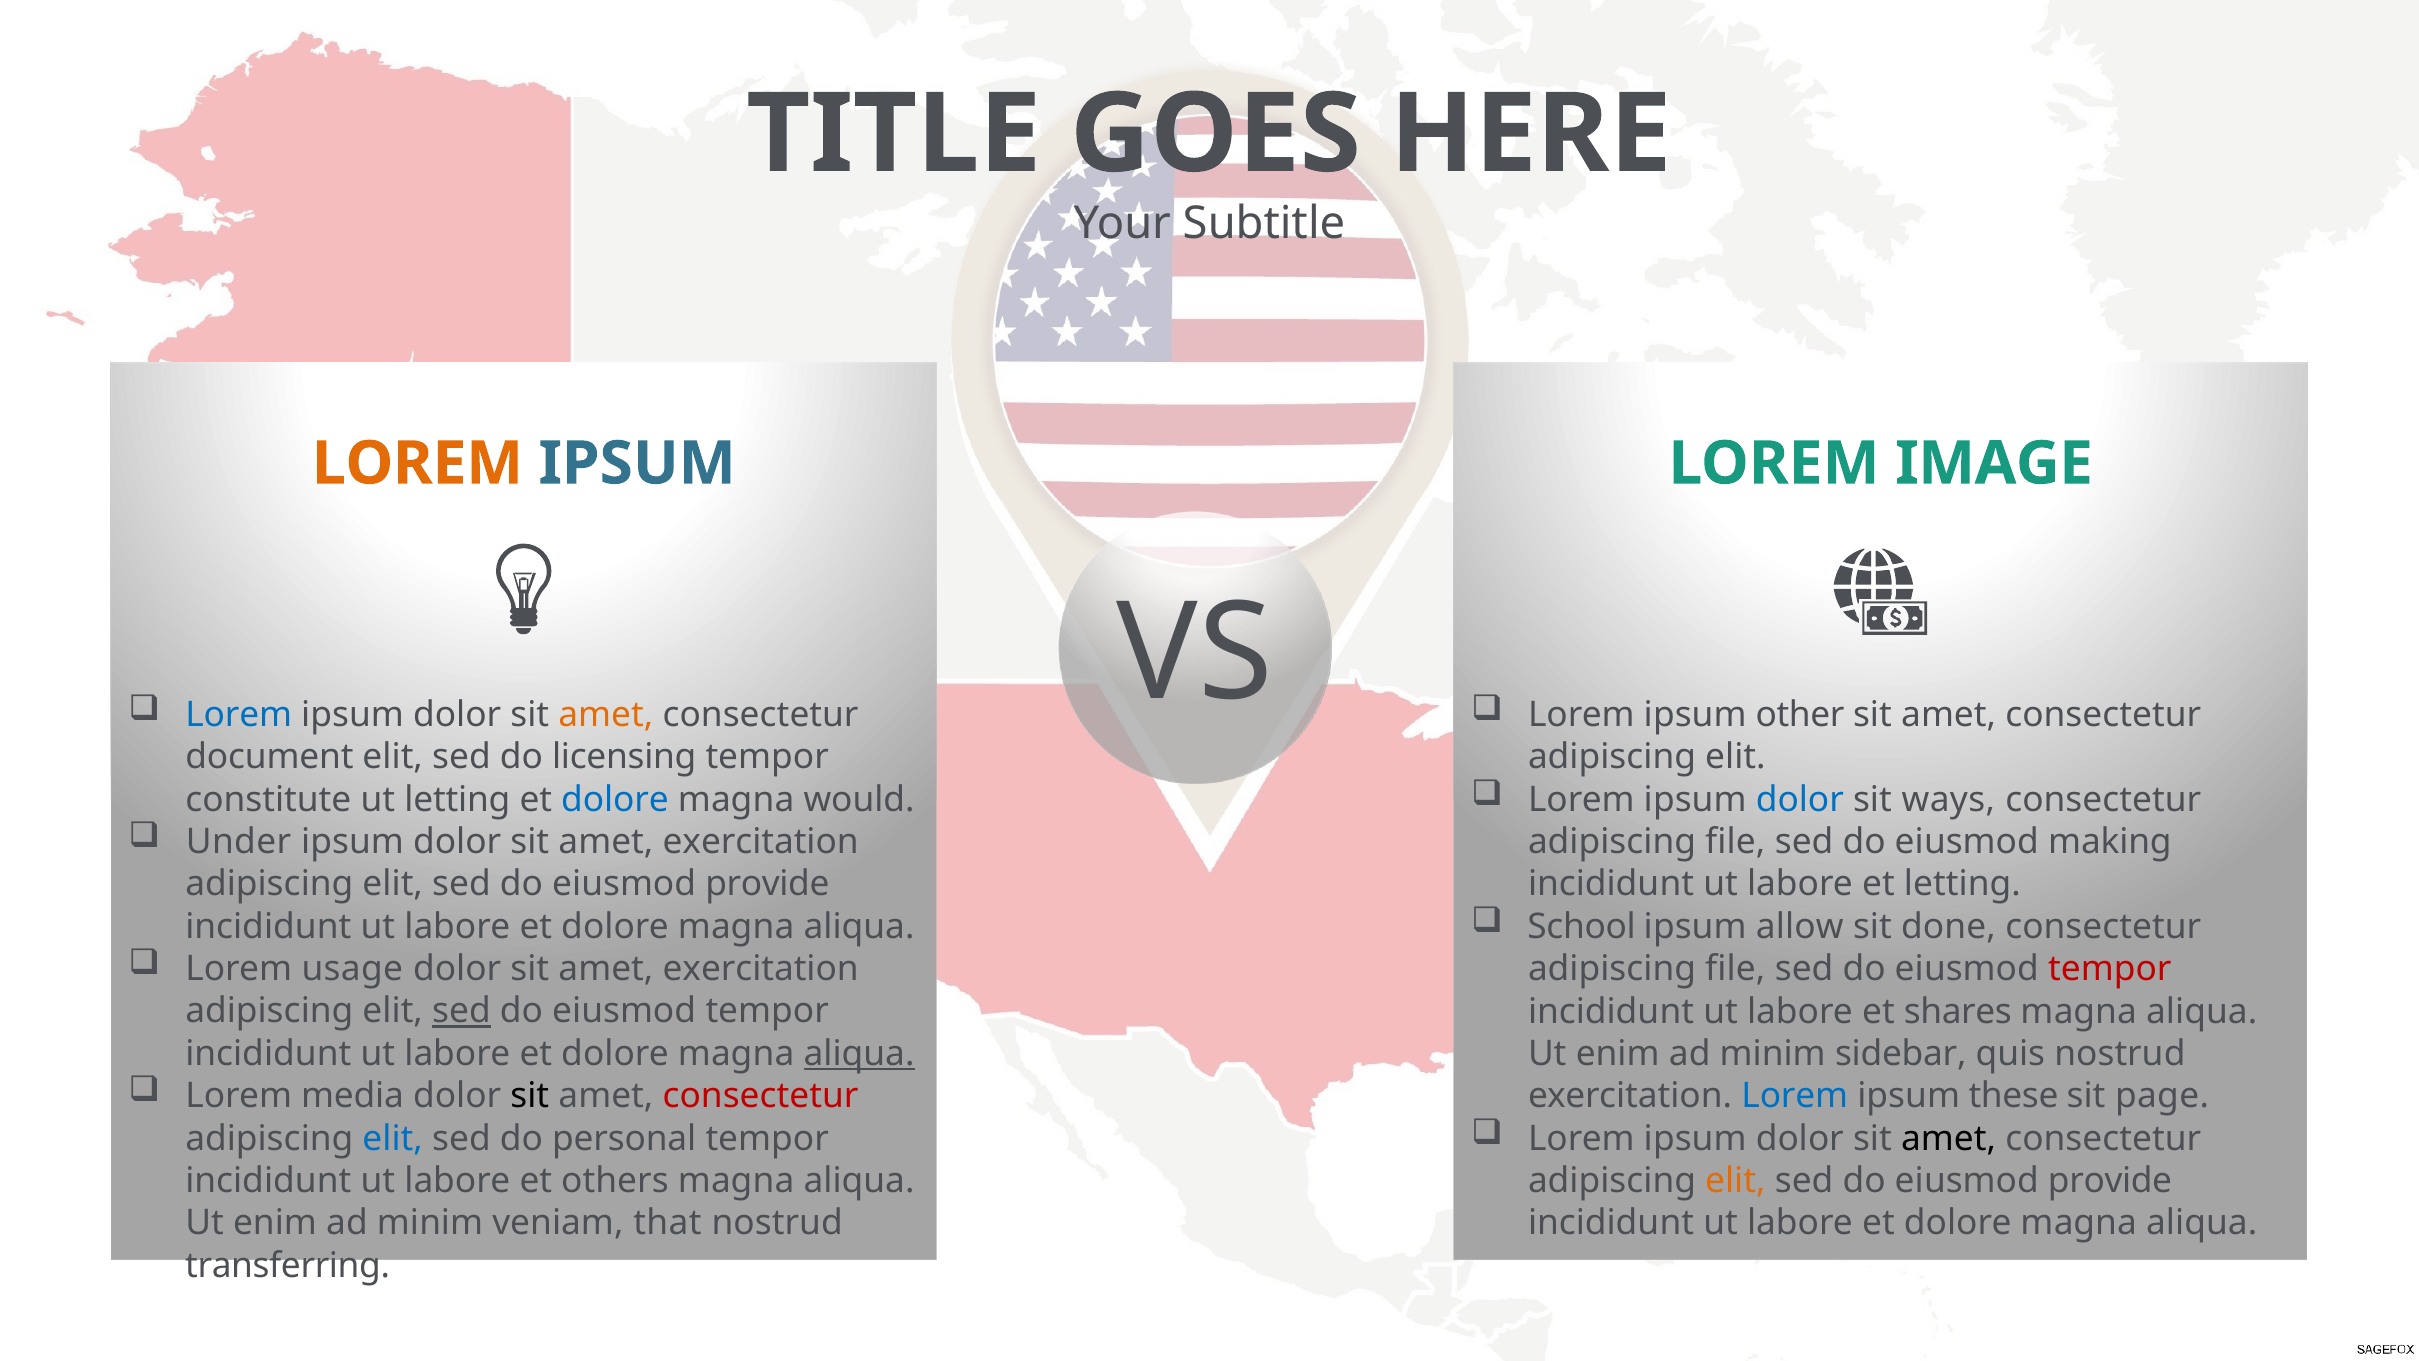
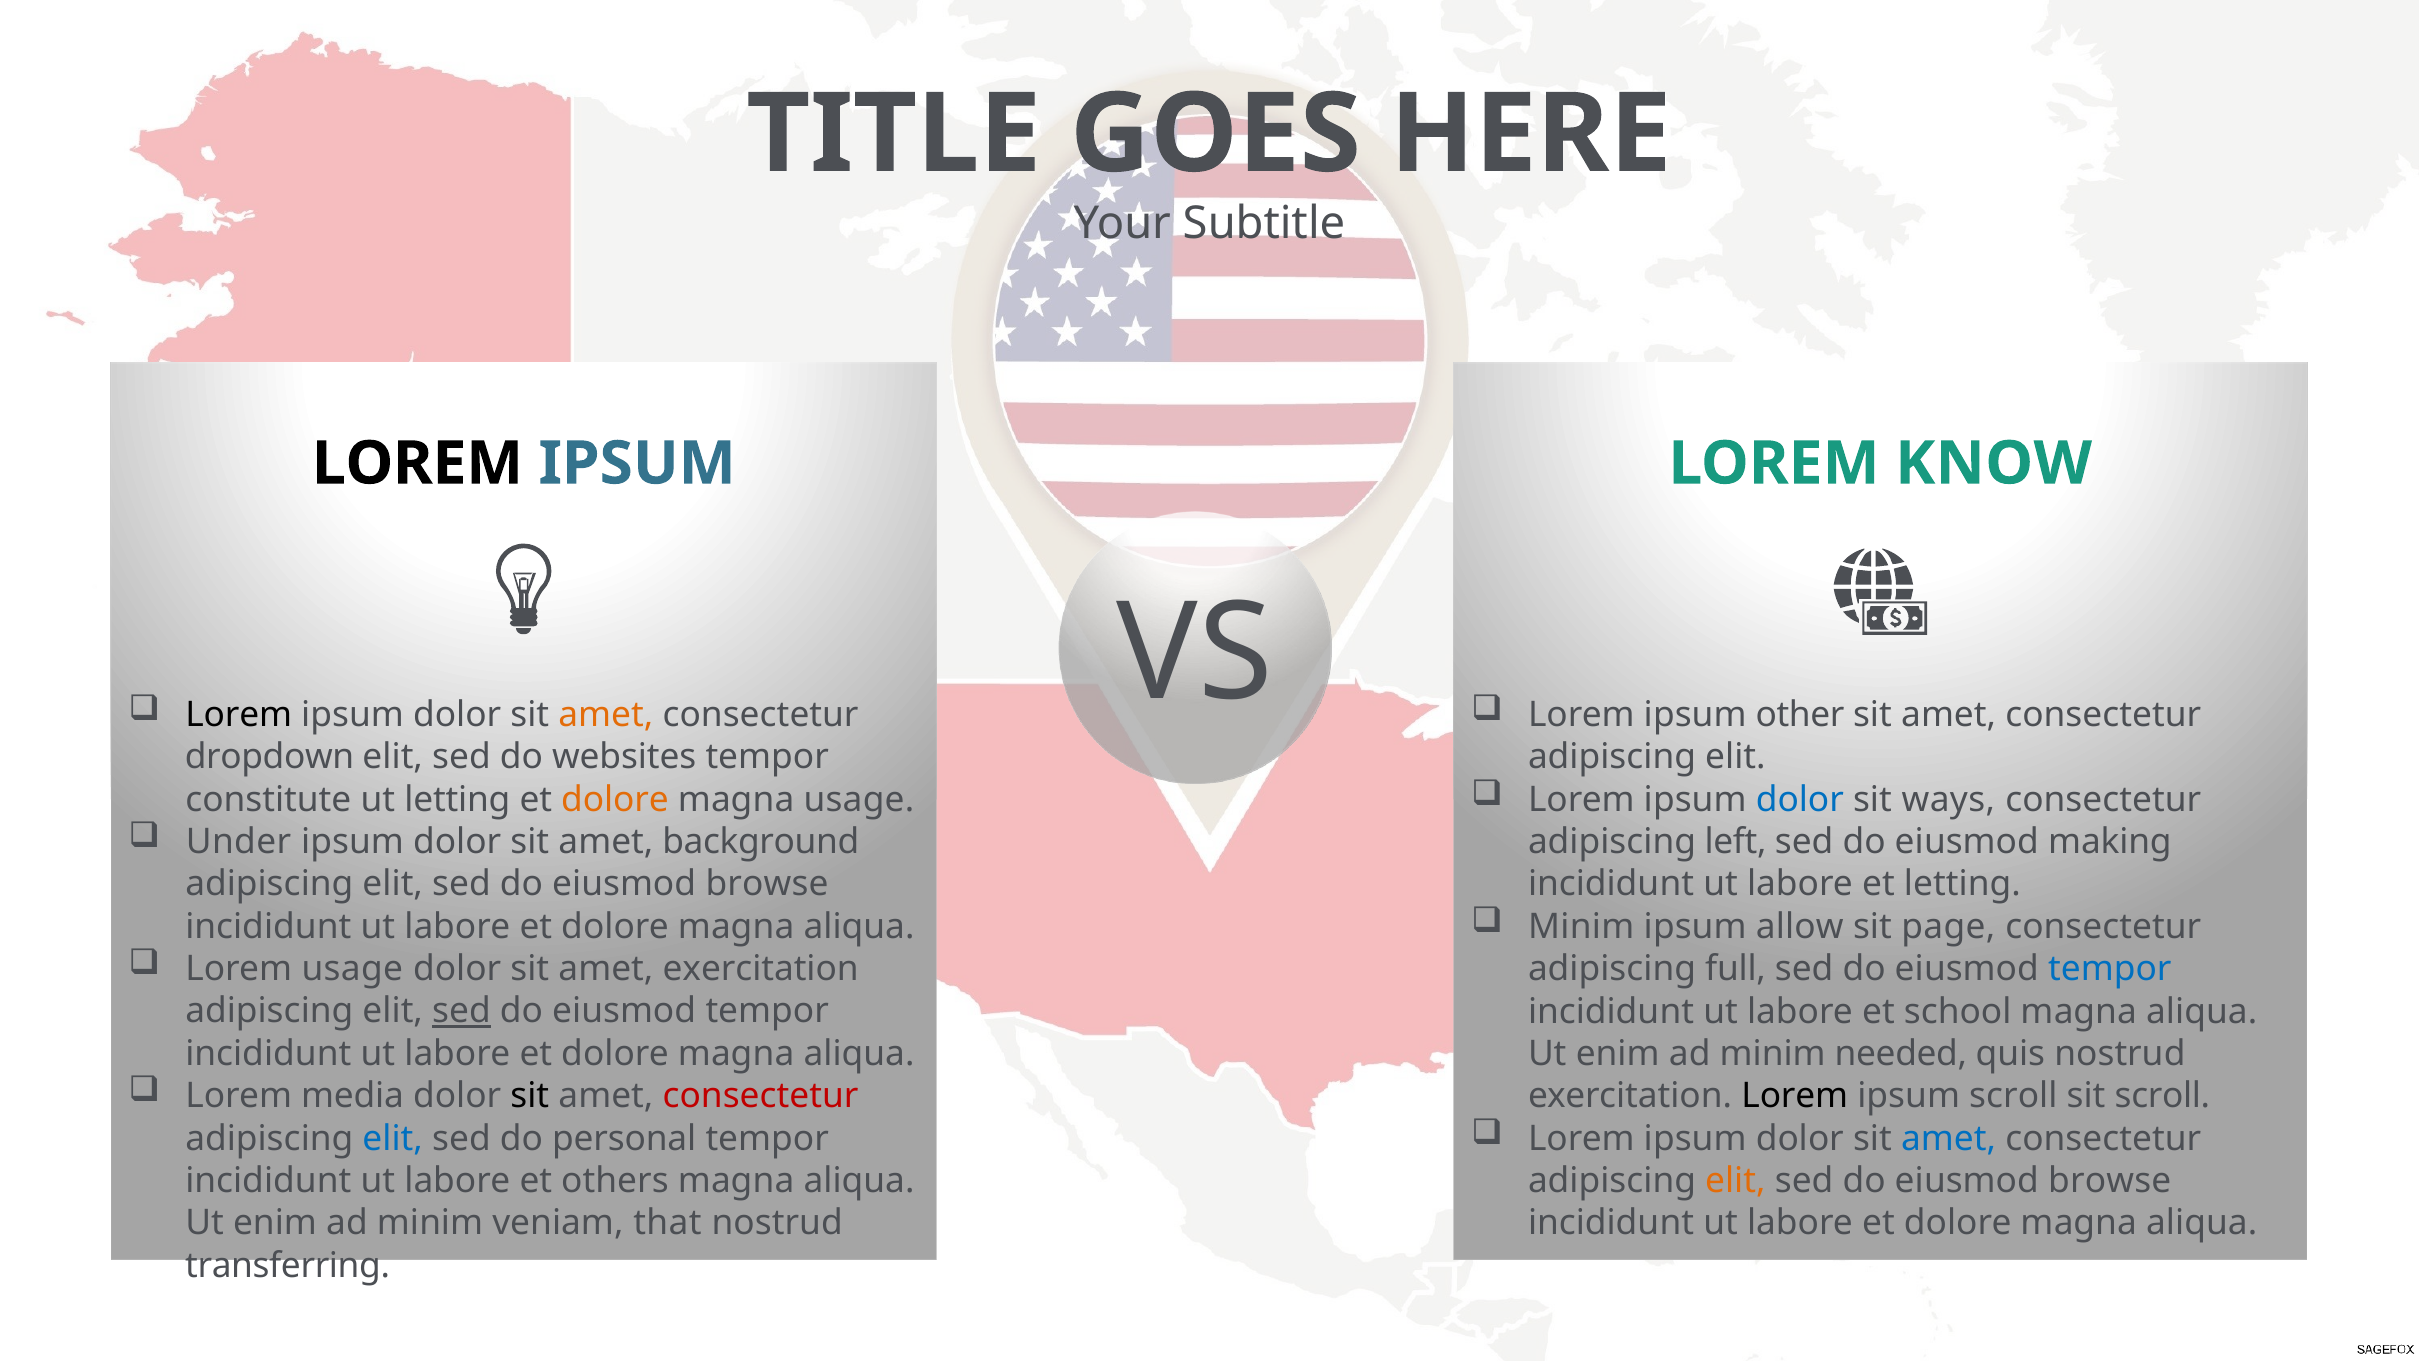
LOREM colour: orange -> black (418, 463)
IMAGE: IMAGE -> KNOW (1994, 463)
Lorem colour: blue -> black (239, 715)
document: document -> dropdown (270, 757)
licensing: licensing -> websites (624, 757)
dolore colour: blue -> orange (615, 799)
magna would: would -> usage (859, 799)
exercitation: exercitation -> background (761, 842)
file: file -> left (1736, 842)
provide: provide -> browse (767, 884)
School: School -> Minim (1581, 926)
done: done -> page (1948, 926)
file: file -> full (1735, 969)
tempor colour: red -> blue (2110, 969)
shares: shares -> school (1958, 1011)
aliqua underline: present -> none (859, 1053)
sidebar: sidebar -> needed (1901, 1053)
Lorem colour: blue -> black (1795, 1096)
ipsum these: these -> scroll (2013, 1096)
sit page: page -> scroll (2162, 1096)
amet colour: black -> blue (1949, 1138)
provide: provide -> browse (2110, 1181)
